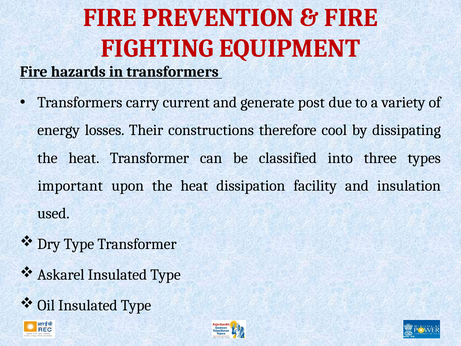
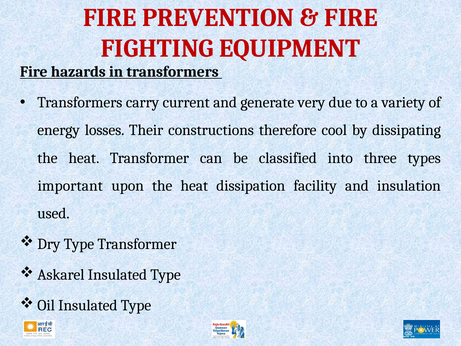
post: post -> very (311, 102)
